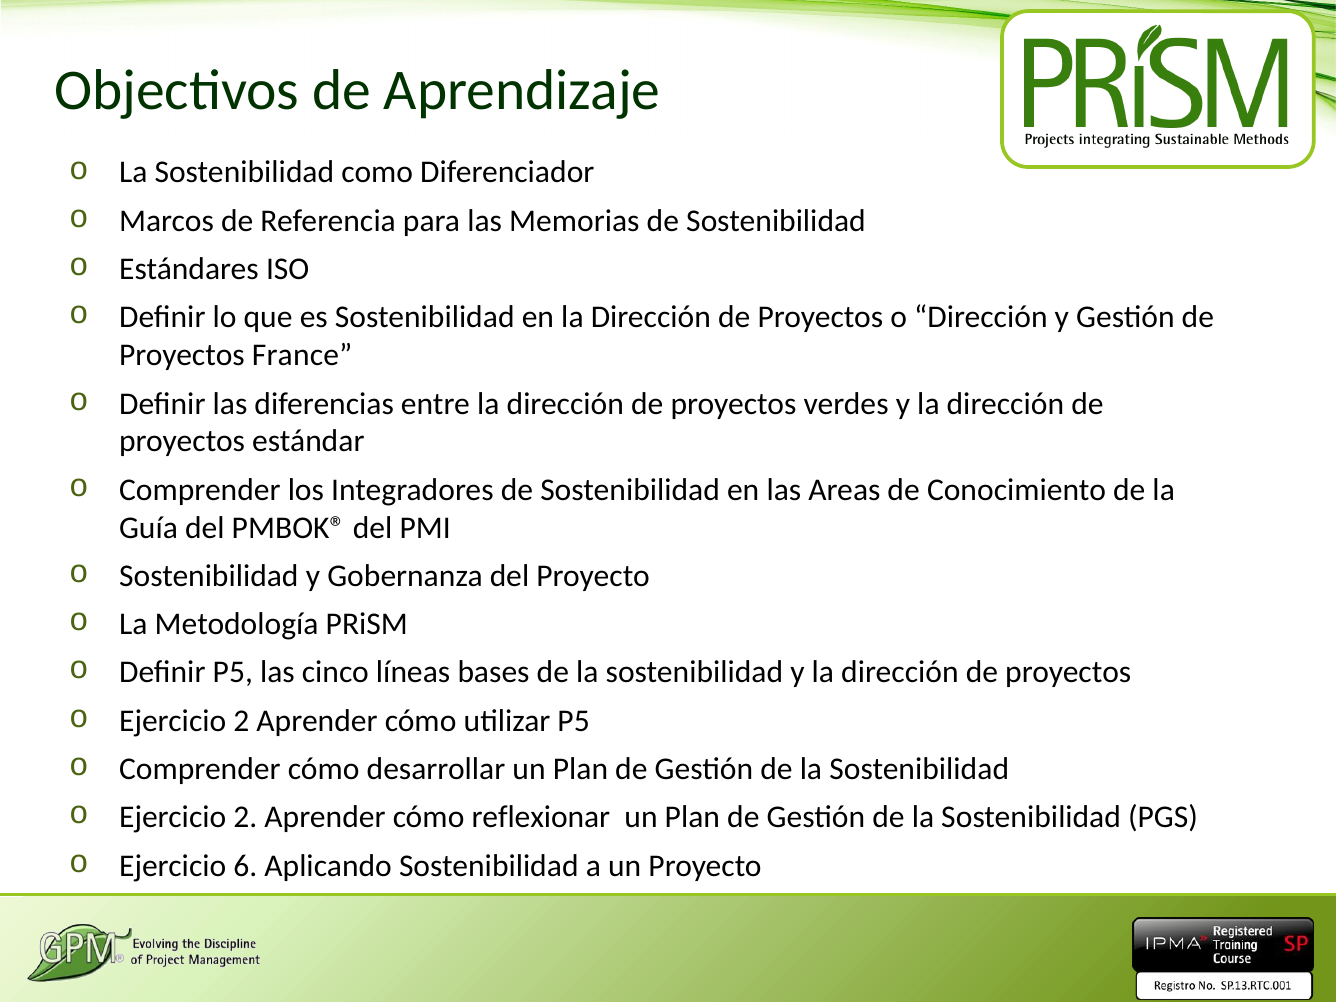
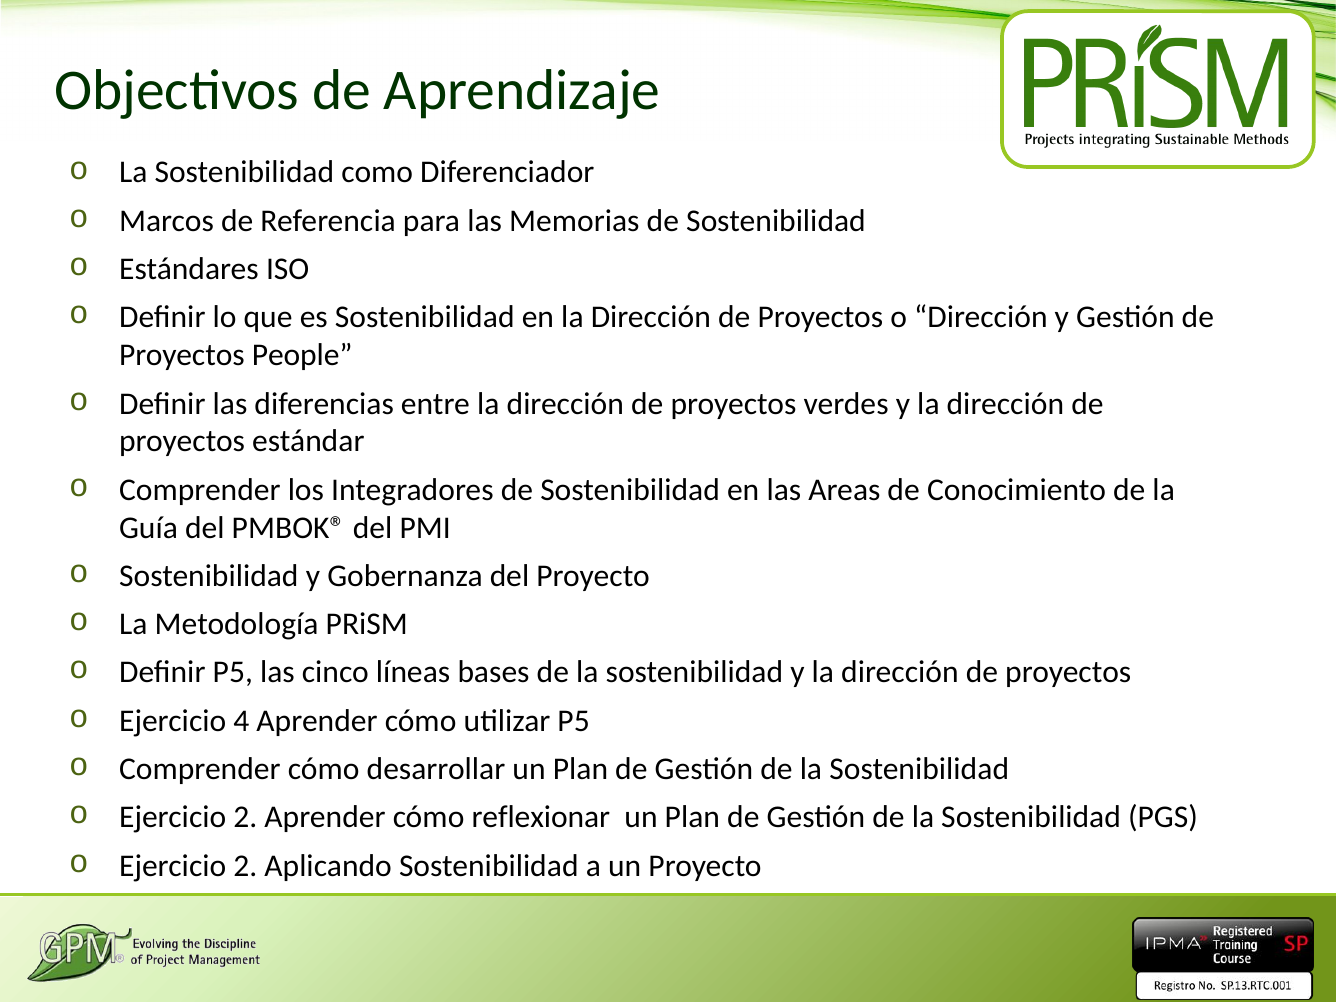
France: France -> People (302, 355)
2: 2 -> 4 (241, 721)
6: 6 -> 2 (245, 866)
